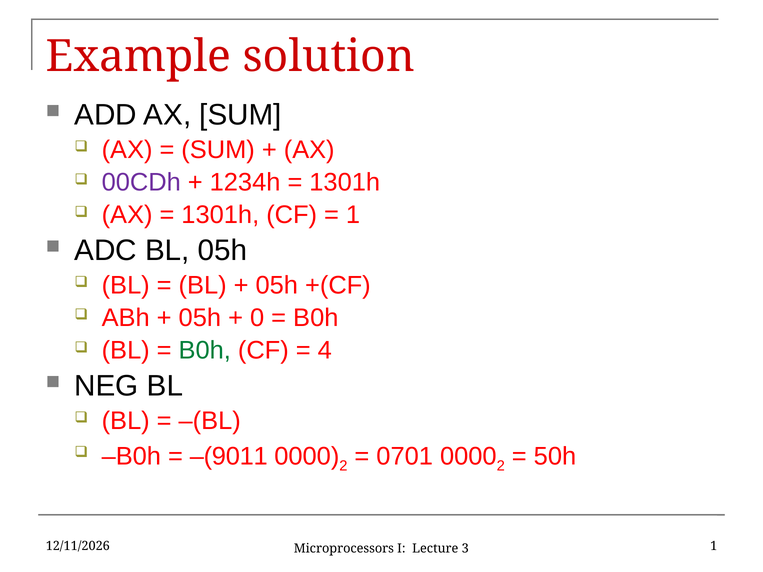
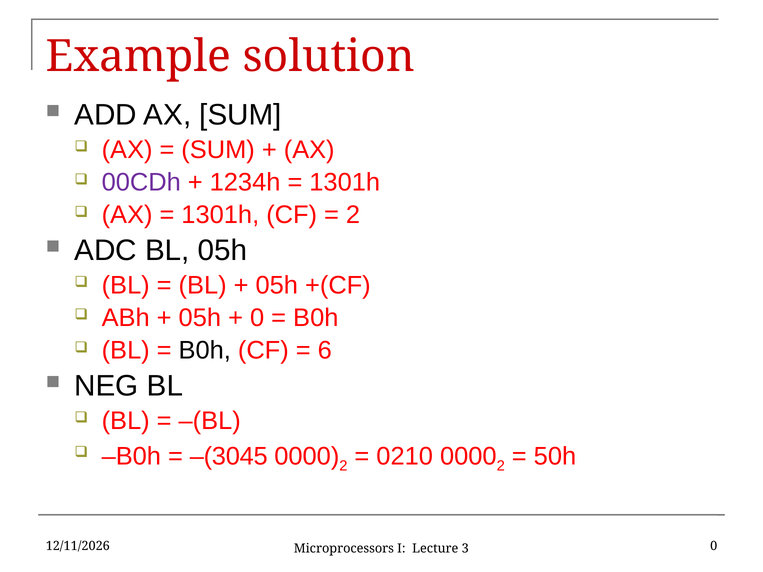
1: 1 -> 2 (353, 215)
B0h colour: green -> black (205, 350)
4: 4 -> 6 (325, 350)
–(9011: –(9011 -> –(3045 (229, 456)
0701: 0701 -> 0210 (405, 456)
3 1: 1 -> 0 (714, 546)
